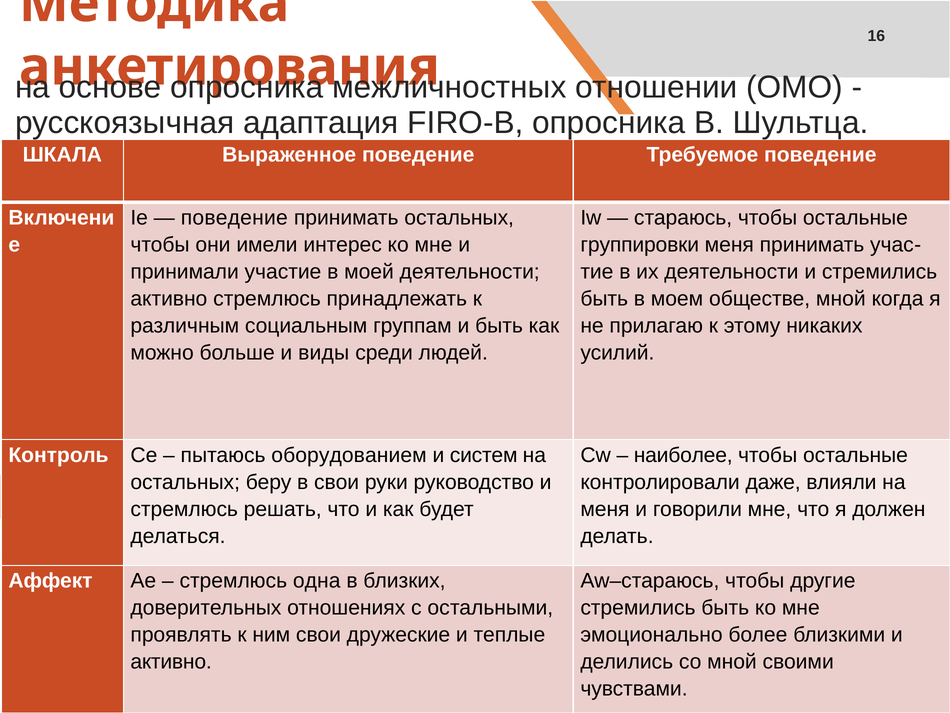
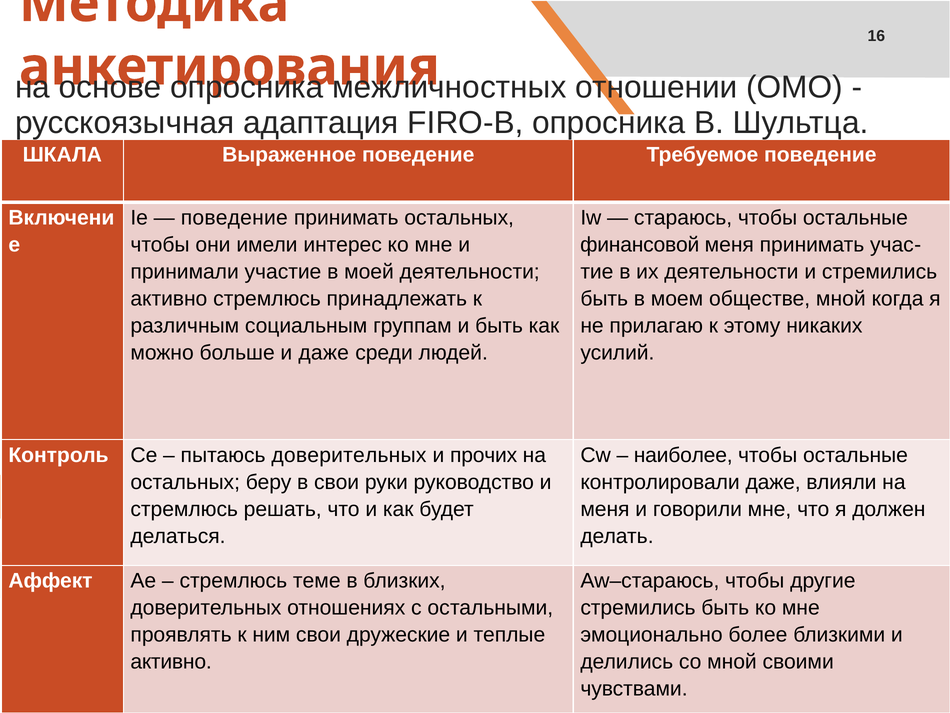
группировки: группировки -> финансовой (640, 245)
и виды: виды -> даже (324, 353)
пытаюсь оборудованием: оборудованием -> доверительных (349, 455)
систем: систем -> прочих (484, 455)
одна: одна -> теме (317, 581)
